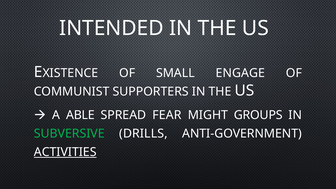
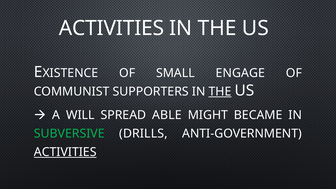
INTENDED: INTENDED -> ACTIVITIES (112, 28)
THE underline: none -> present (220, 91)
ABLE: ABLE -> WILL (80, 115)
FEAR: FEAR -> ABLE (167, 115)
GROUPS: GROUPS -> BECAME (258, 115)
